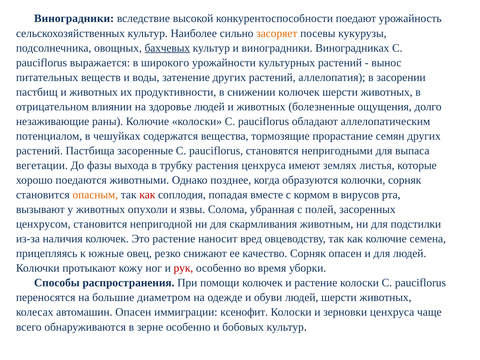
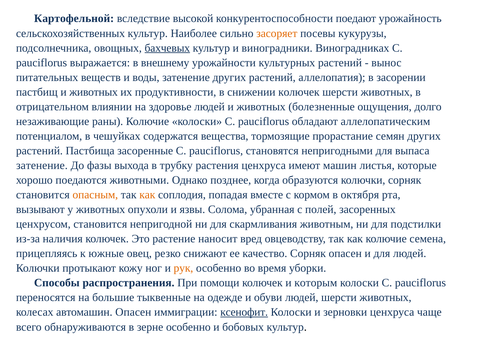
Виноградники: Виноградники -> Картофельной (74, 19)
широкого: широкого -> внешнему (165, 63)
вегетации: вегетации -> затенение (42, 165)
землях: землях -> машин (340, 165)
как colour: red -> orange (147, 195)
вирусов: вирусов -> октября (360, 195)
рук colour: red -> orange (183, 268)
и растение: растение -> которым (316, 283)
диаметром: диаметром -> тыквенные (164, 298)
ксенофит underline: none -> present (244, 312)
